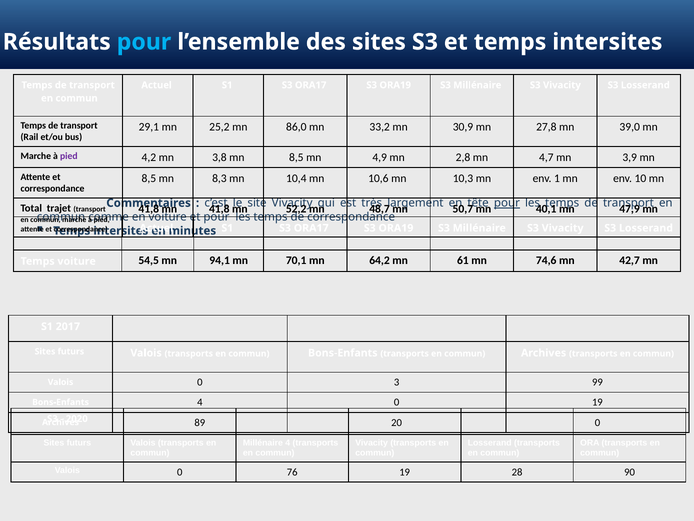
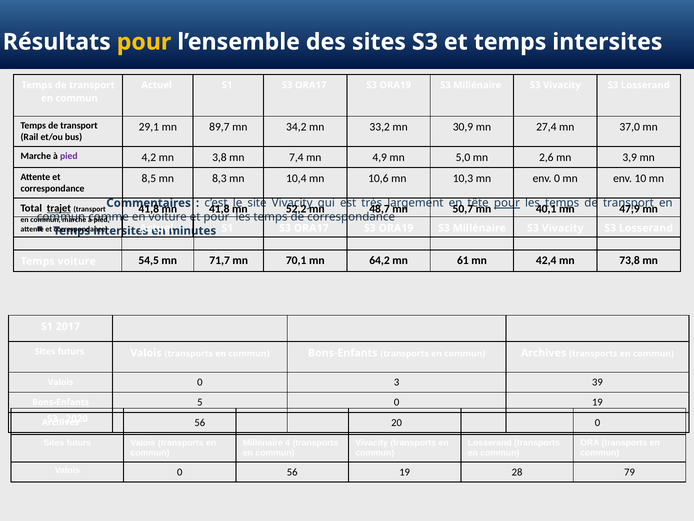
pour colour: light blue -> yellow (144, 42)
25,2: 25,2 -> 89,7 (219, 127)
86,0: 86,0 -> 34,2 (296, 127)
27,8: 27,8 -> 27,4 (546, 127)
39,0: 39,0 -> 37,0 (630, 127)
mn 8,5: 8,5 -> 7,4 (296, 157)
2,8: 2,8 -> 5,0 (463, 157)
4,7: 4,7 -> 2,6 (546, 157)
env 1: 1 -> 0 (557, 178)
trajet underline: none -> present (59, 208)
94,1: 94,1 -> 71,7 (220, 260)
74,6: 74,6 -> 42,4 (546, 260)
42,7: 42,7 -> 73,8 (630, 260)
99: 99 -> 39 (597, 382)
Bons-Enfants 4: 4 -> 5 (200, 402)
89: 89 -> 56 (200, 422)
0 76: 76 -> 56 (292, 472)
90: 90 -> 79 (630, 472)
